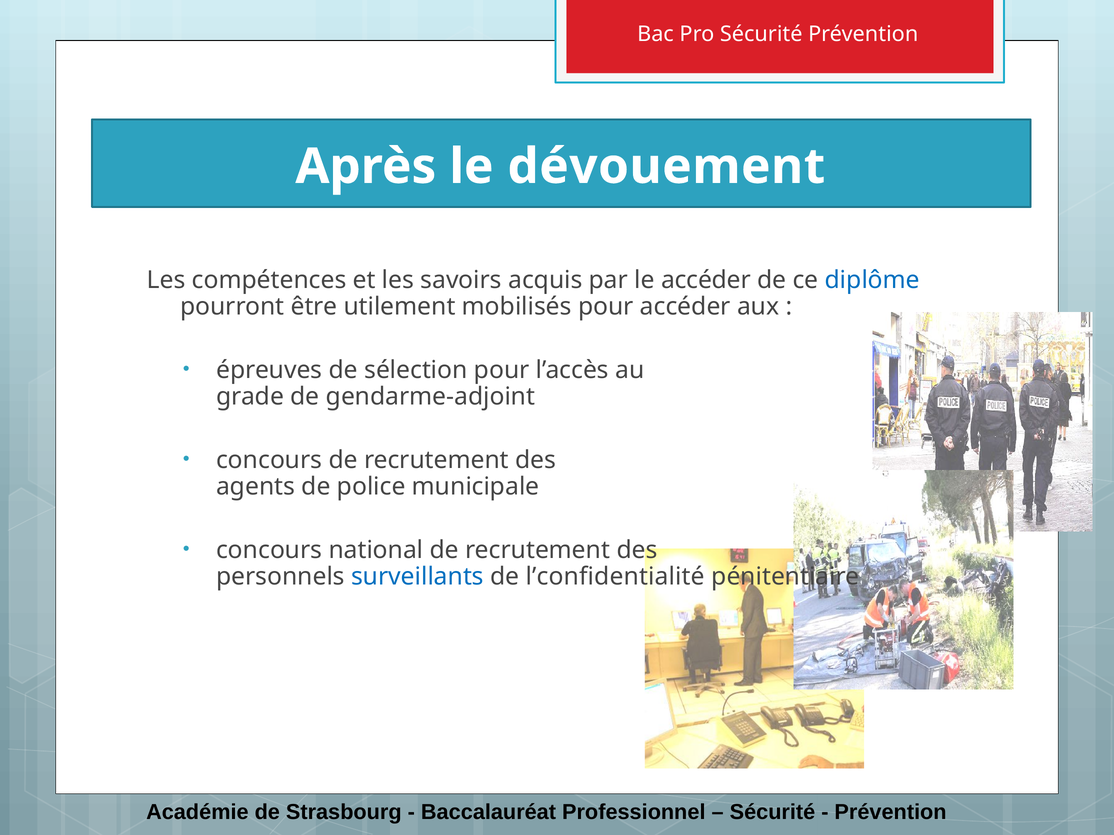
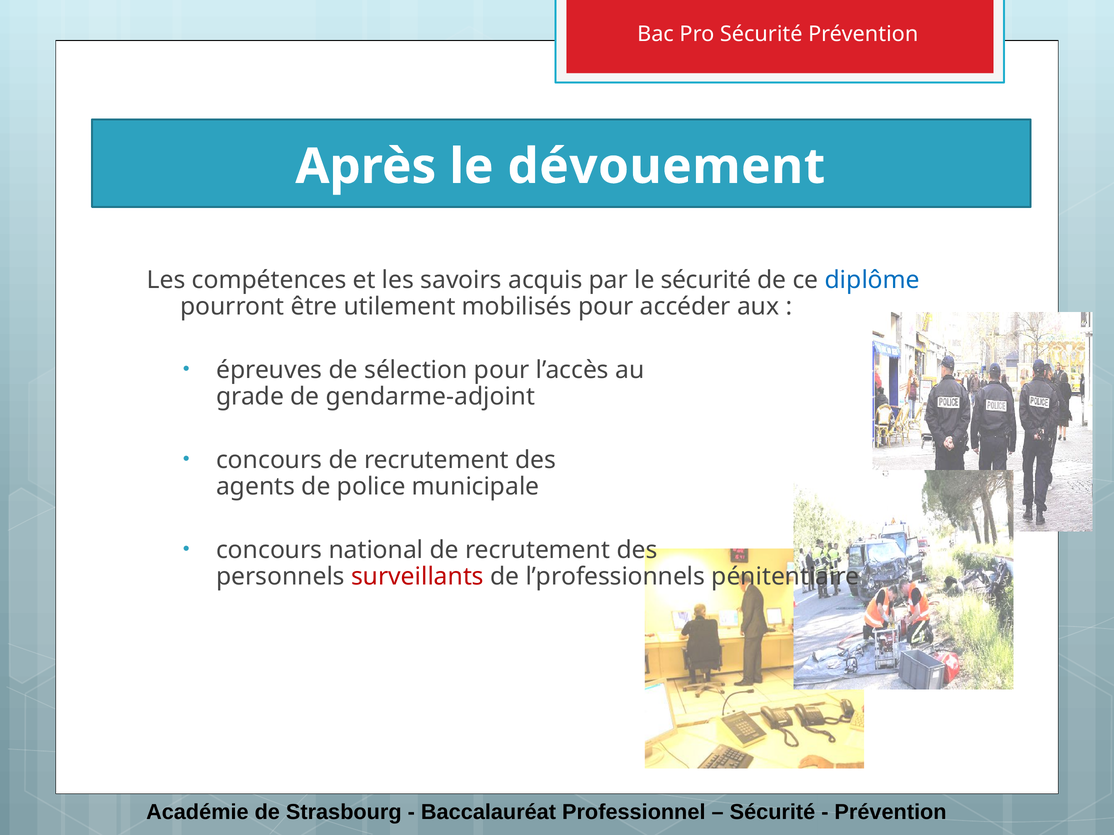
le accéder: accéder -> sécurité (706, 280)
surveillants colour: blue -> red (417, 577)
l’confidentialité: l’confidentialité -> l’professionnels (615, 577)
